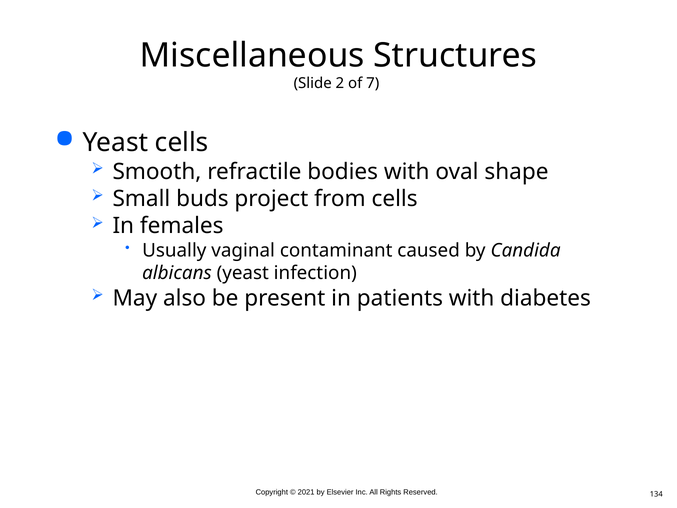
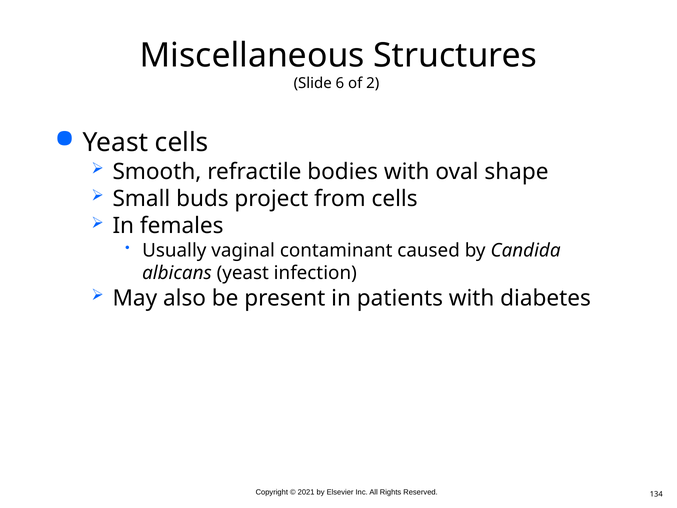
2: 2 -> 6 (340, 83)
7: 7 -> 2 (373, 83)
